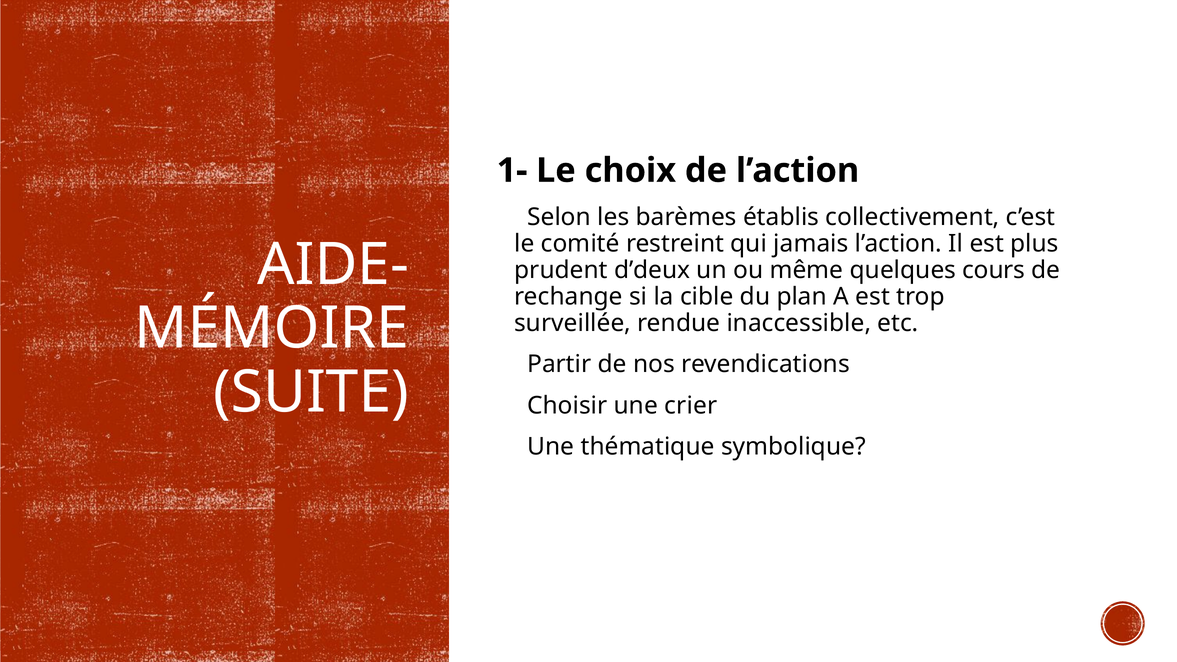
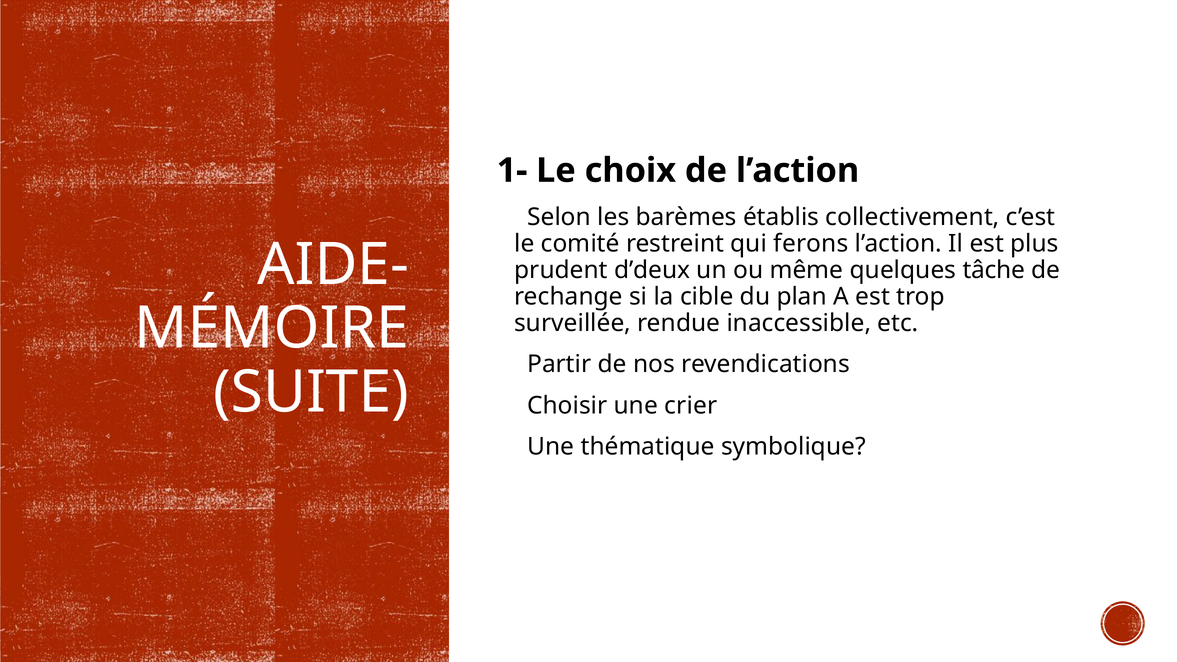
jamais: jamais -> ferons (811, 244)
cours: cours -> tâche (994, 270)
